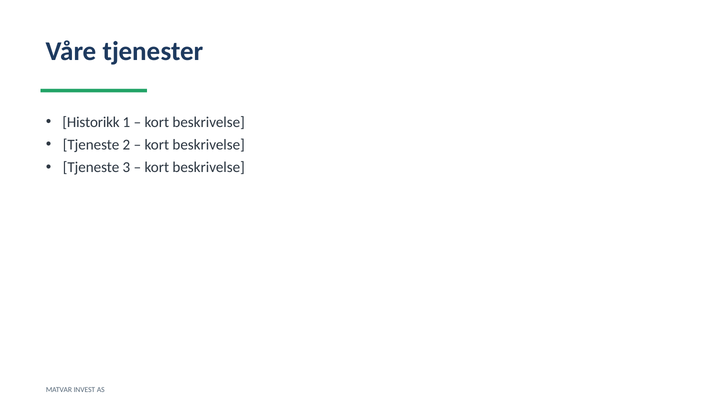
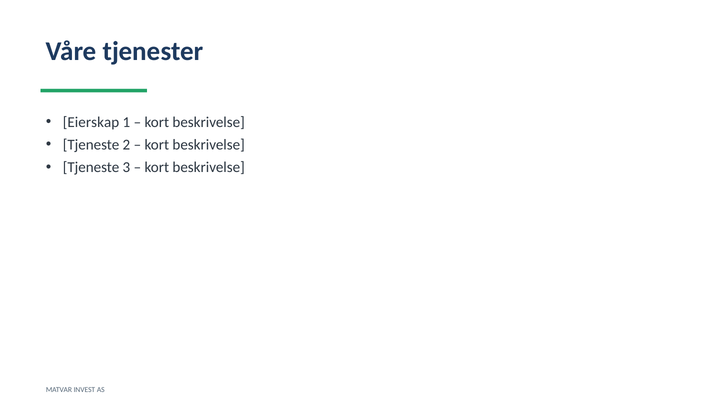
Historikk: Historikk -> Eierskap (91, 122)
